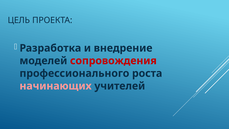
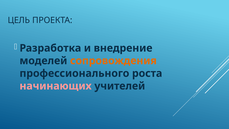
сопровождения colour: red -> orange (113, 61)
